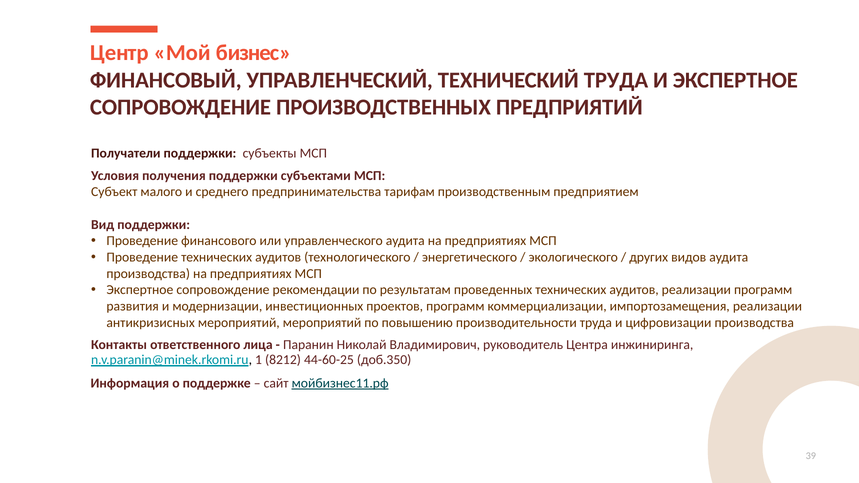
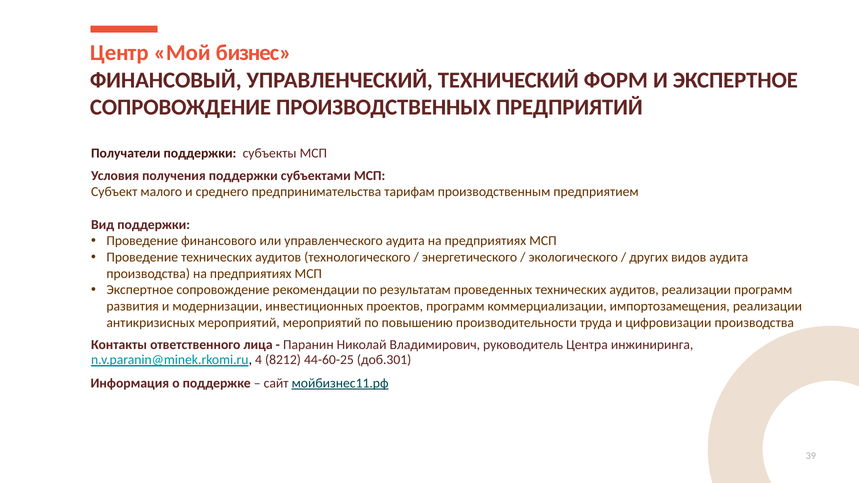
ТЕХНИЧЕСКИЙ ТРУДА: ТРУДА -> ФОРМ (616, 80)
1: 1 -> 4 (259, 360)
доб.350: доб.350 -> доб.301 (384, 360)
